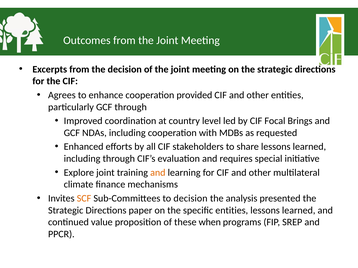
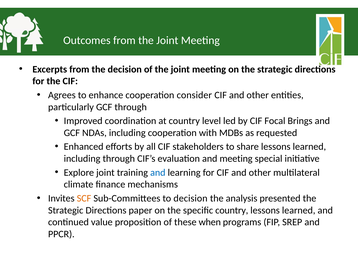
provided: provided -> consider (194, 95)
and requires: requires -> meeting (236, 159)
and colour: orange -> blue (158, 173)
specific entities: entities -> country (232, 211)
